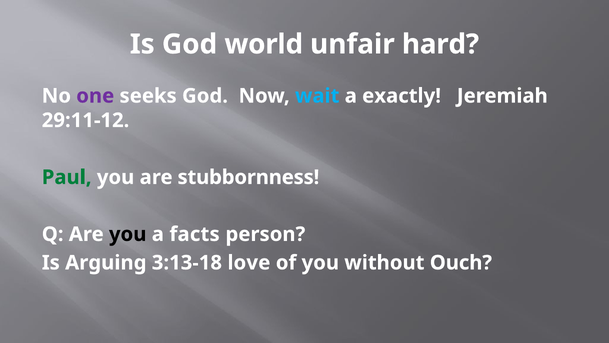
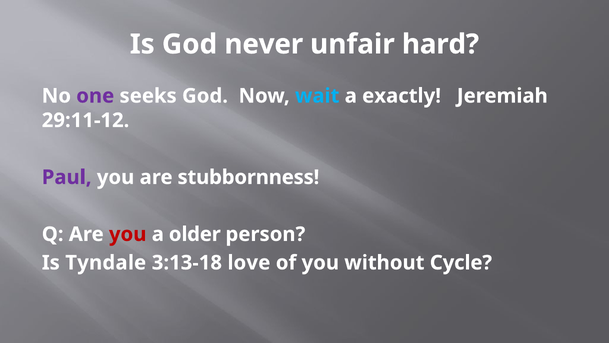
world: world -> never (264, 44)
Paul colour: green -> purple (67, 177)
you colour: black -> red (128, 234)
facts: facts -> older (195, 234)
Arguing: Arguing -> Tyndale (106, 262)
Ouch: Ouch -> Cycle (461, 262)
